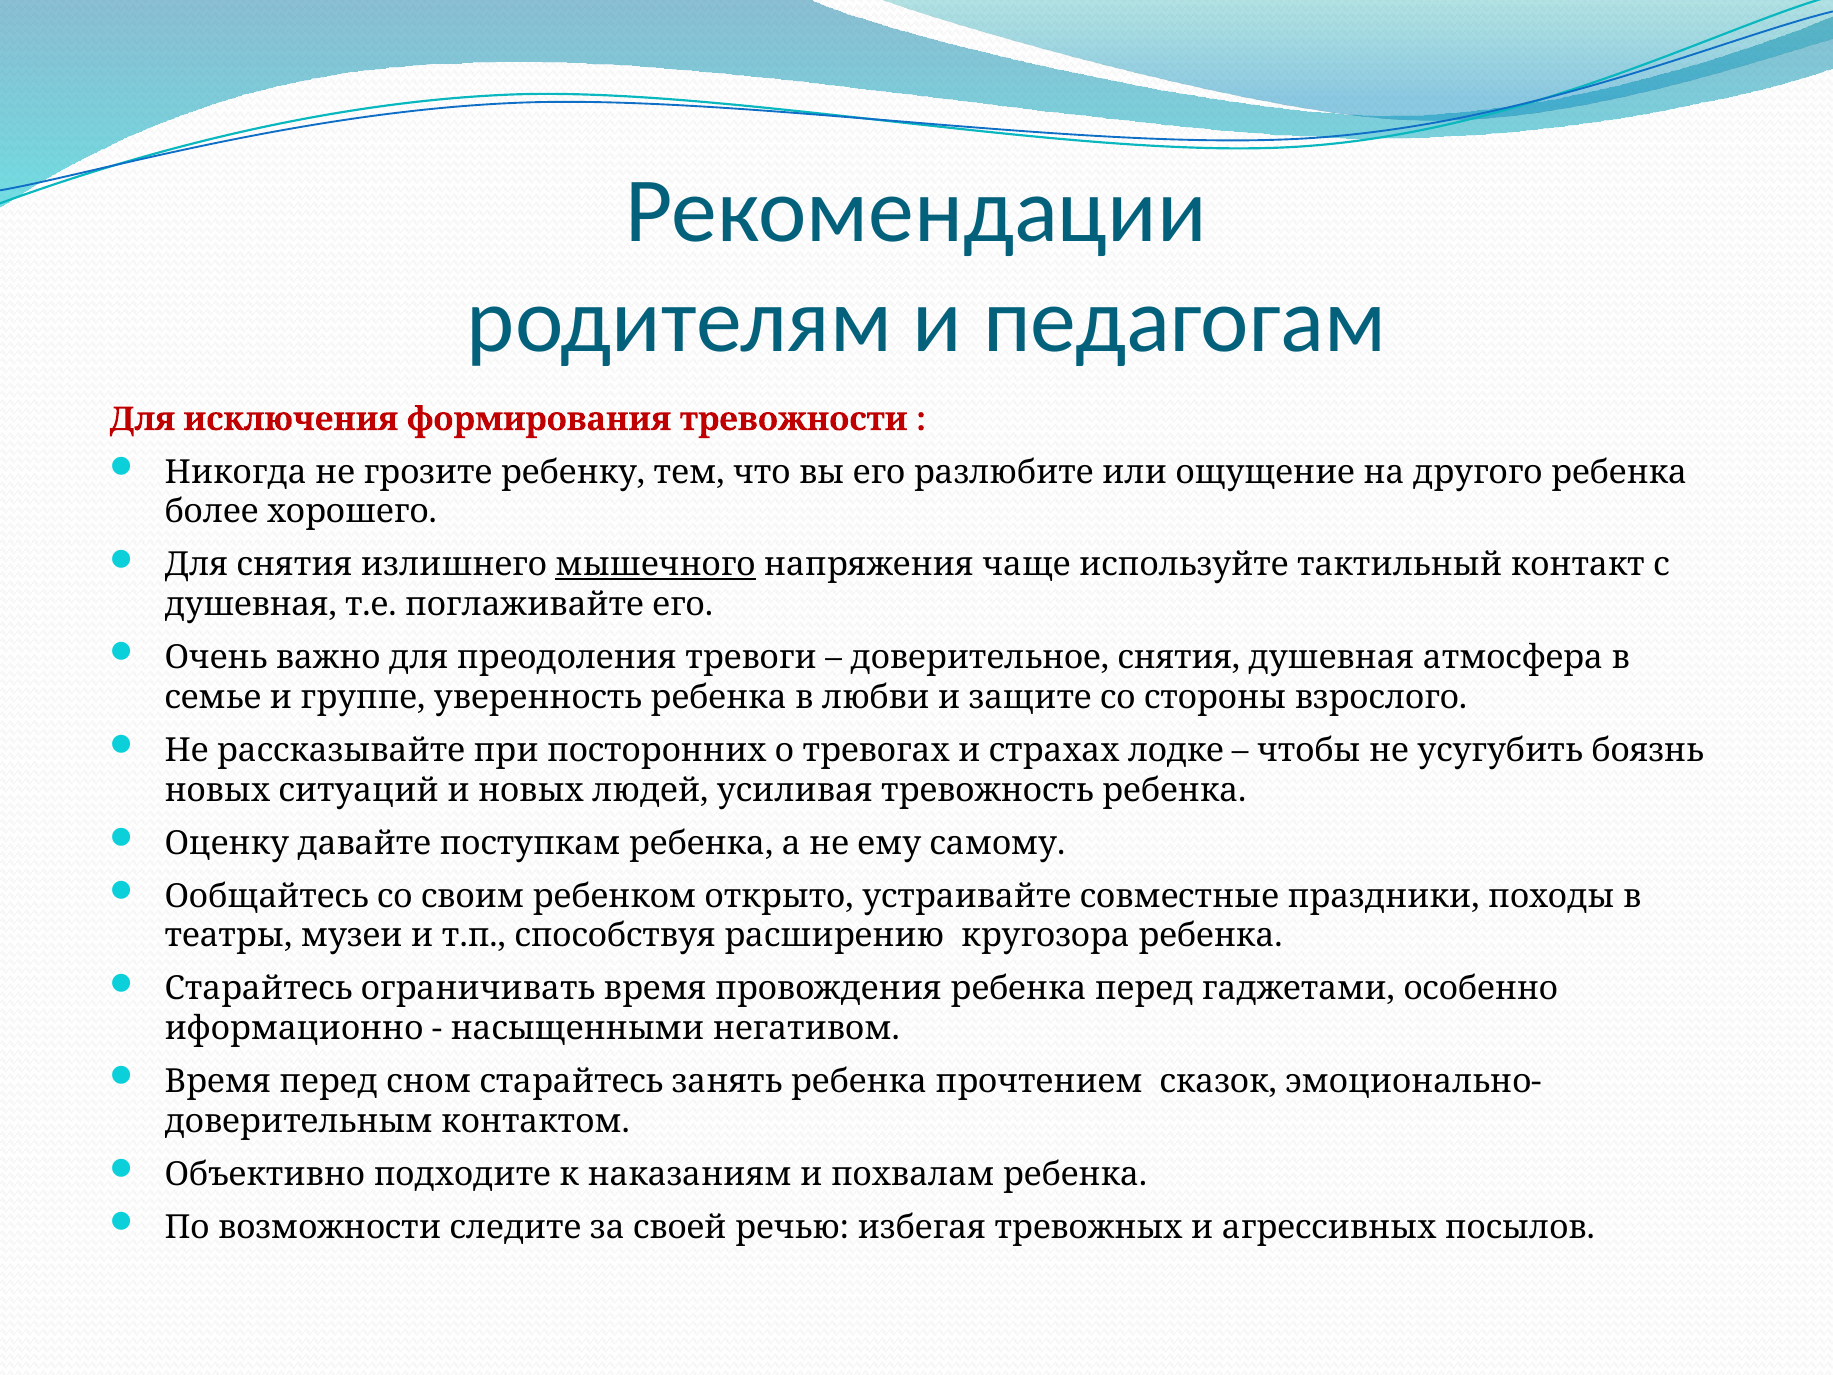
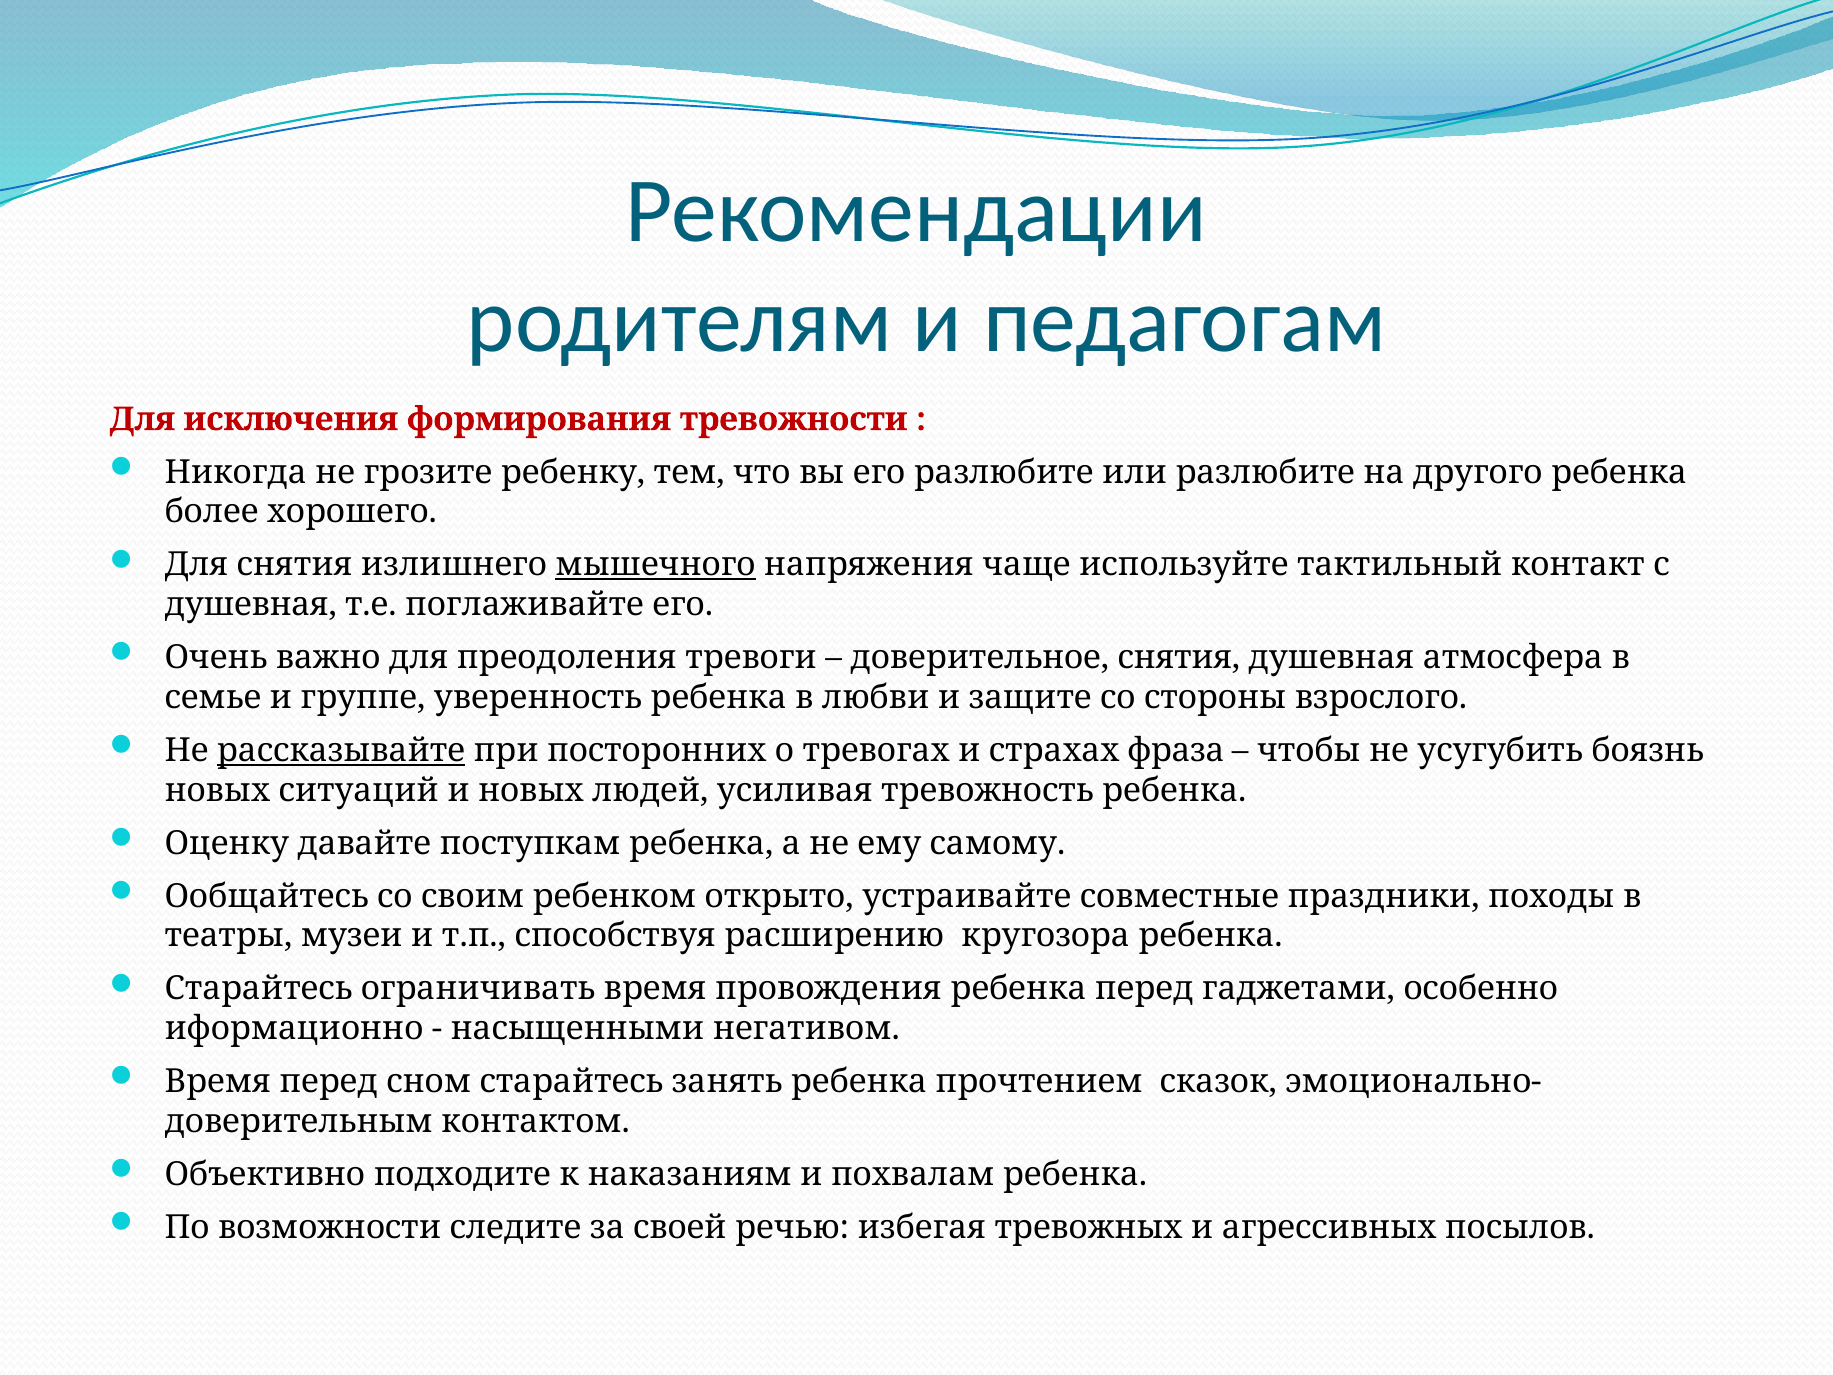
или ощущение: ощущение -> разлюбите (1265, 472)
рассказывайте underline: none -> present (341, 750)
лодке: лодке -> фраза (1176, 750)
